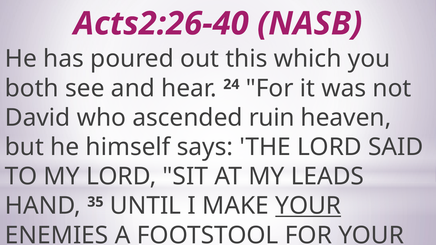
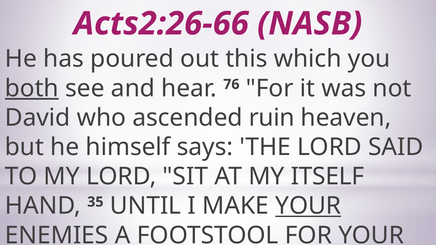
Acts2:26-40: Acts2:26-40 -> Acts2:26-66 (161, 24)
both underline: none -> present (32, 88)
24: 24 -> 76 (231, 84)
LEADS: LEADS -> ITSELF (328, 177)
